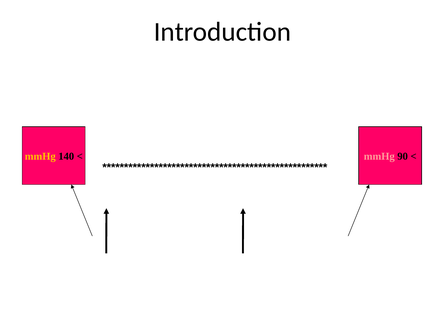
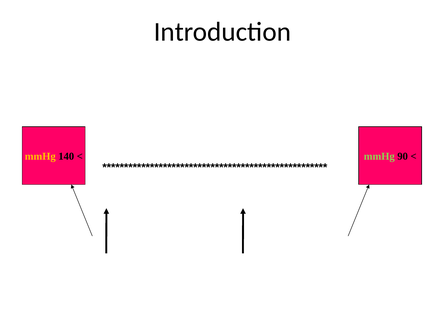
mmHg colour: pink -> light green (379, 156)
